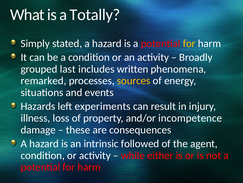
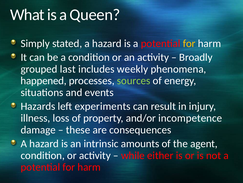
Totally: Totally -> Queen (95, 15)
written: written -> weekly (133, 69)
remarked: remarked -> happened (44, 80)
sources colour: yellow -> light green (134, 80)
followed: followed -> amounts (140, 143)
